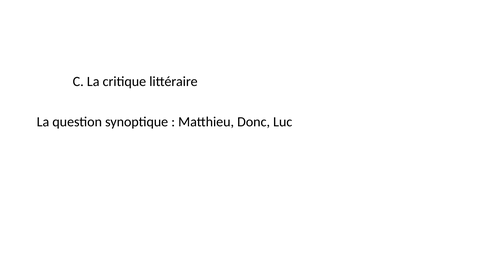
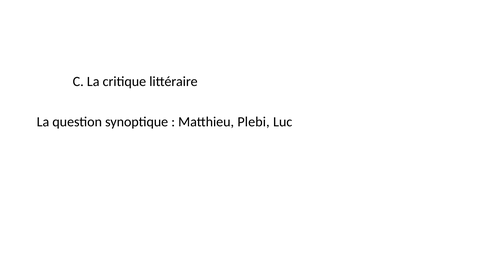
Donc: Donc -> Plebi (254, 122)
